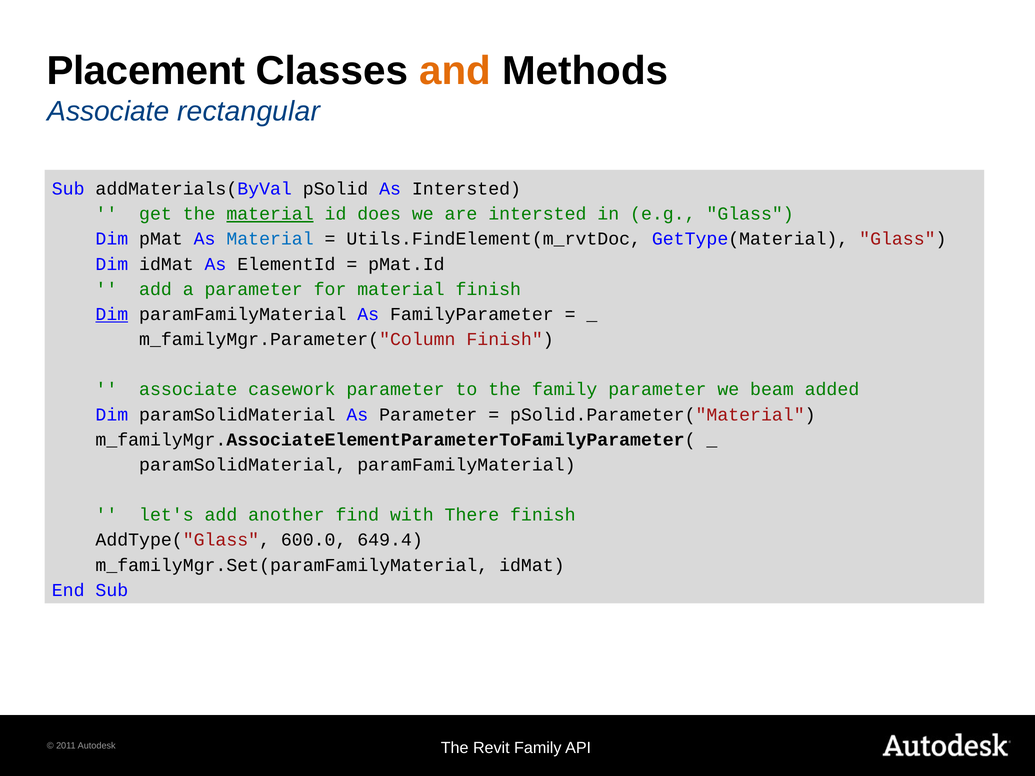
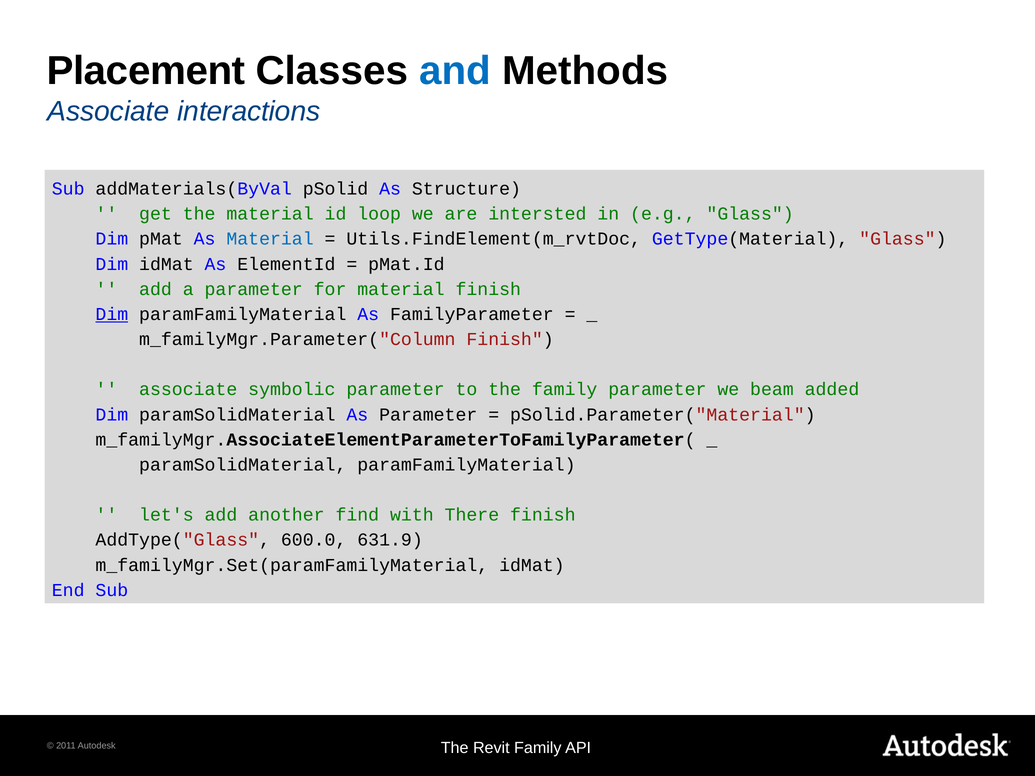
and colour: orange -> blue (455, 71)
rectangular: rectangular -> interactions (249, 112)
As Intersted: Intersted -> Structure (466, 189)
material underline: present -> none (270, 214)
does: does -> loop (379, 214)
casework: casework -> symbolic (292, 390)
649.4: 649.4 -> 631.9 (390, 540)
